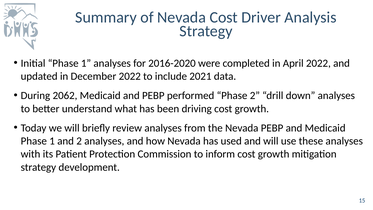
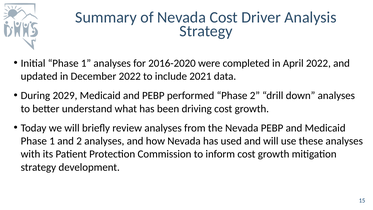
2062: 2062 -> 2029 (65, 96)
